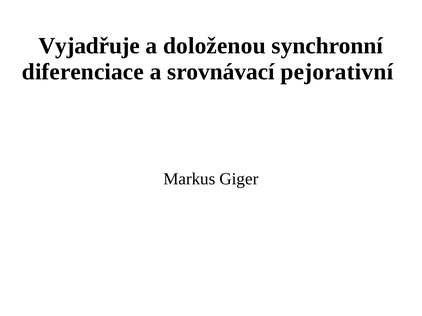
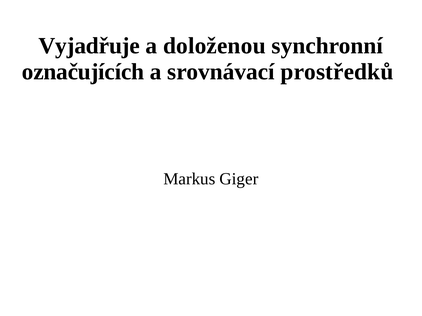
diferenciace: diferenciace -> označujících (83, 72)
pejorativní: pejorativní -> prostředků (337, 72)
